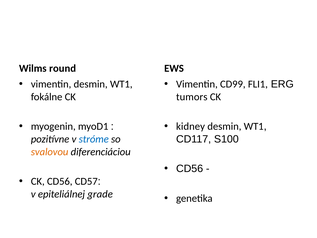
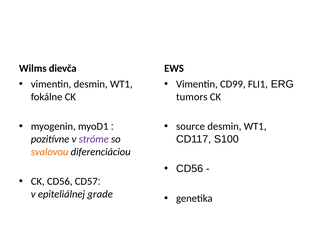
round: round -> dievča (63, 68)
kidney: kidney -> source (191, 126)
stróme colour: blue -> purple (94, 139)
